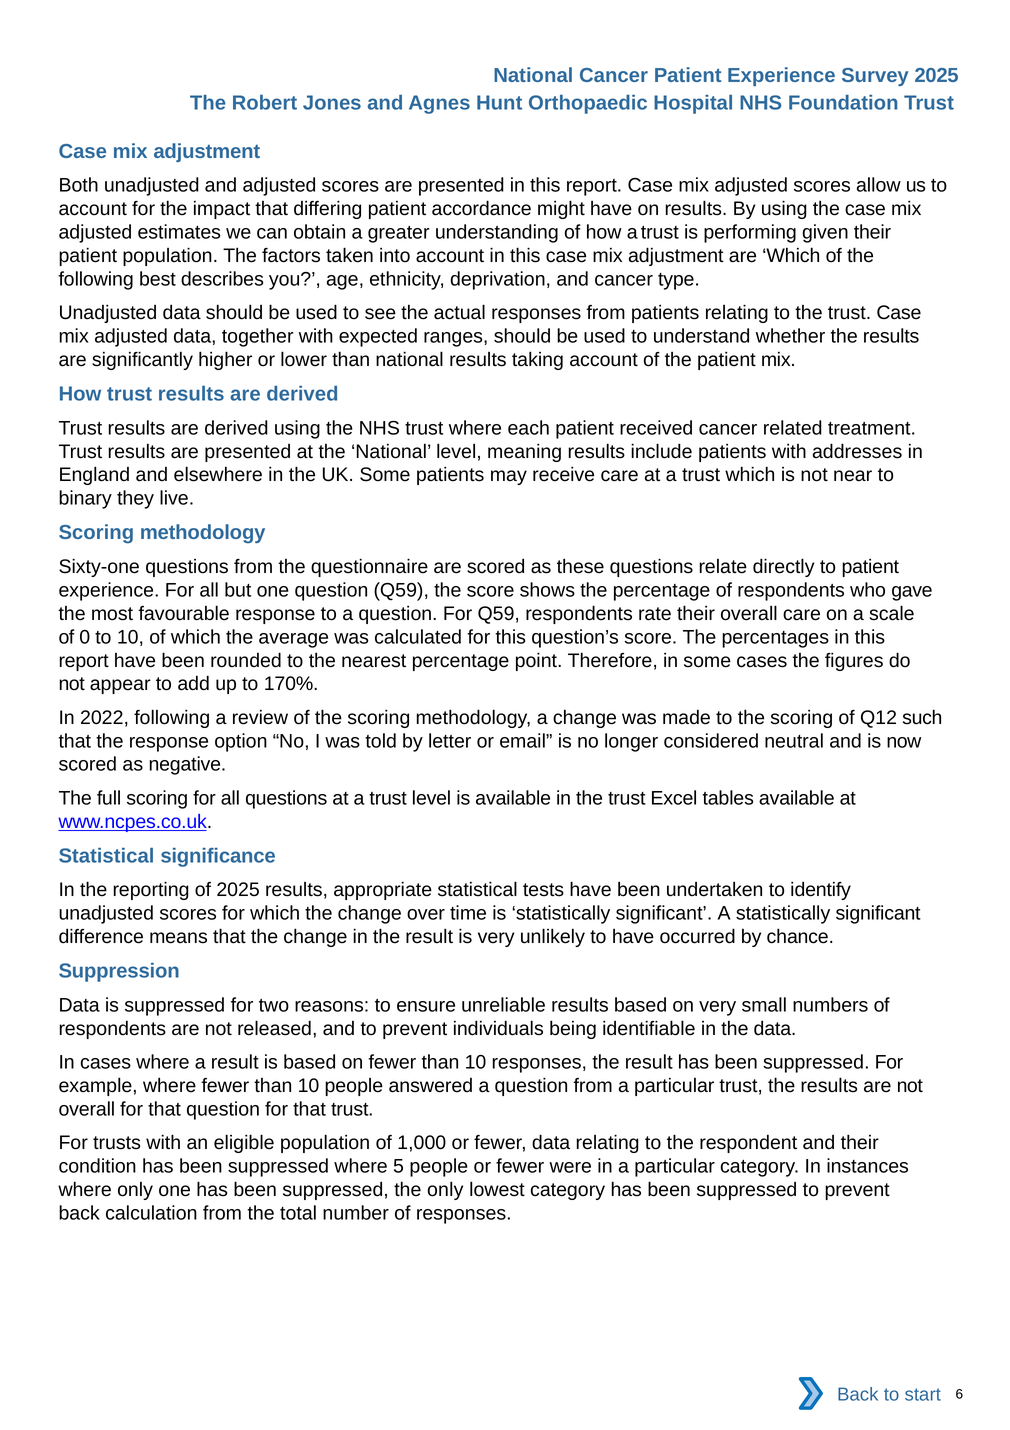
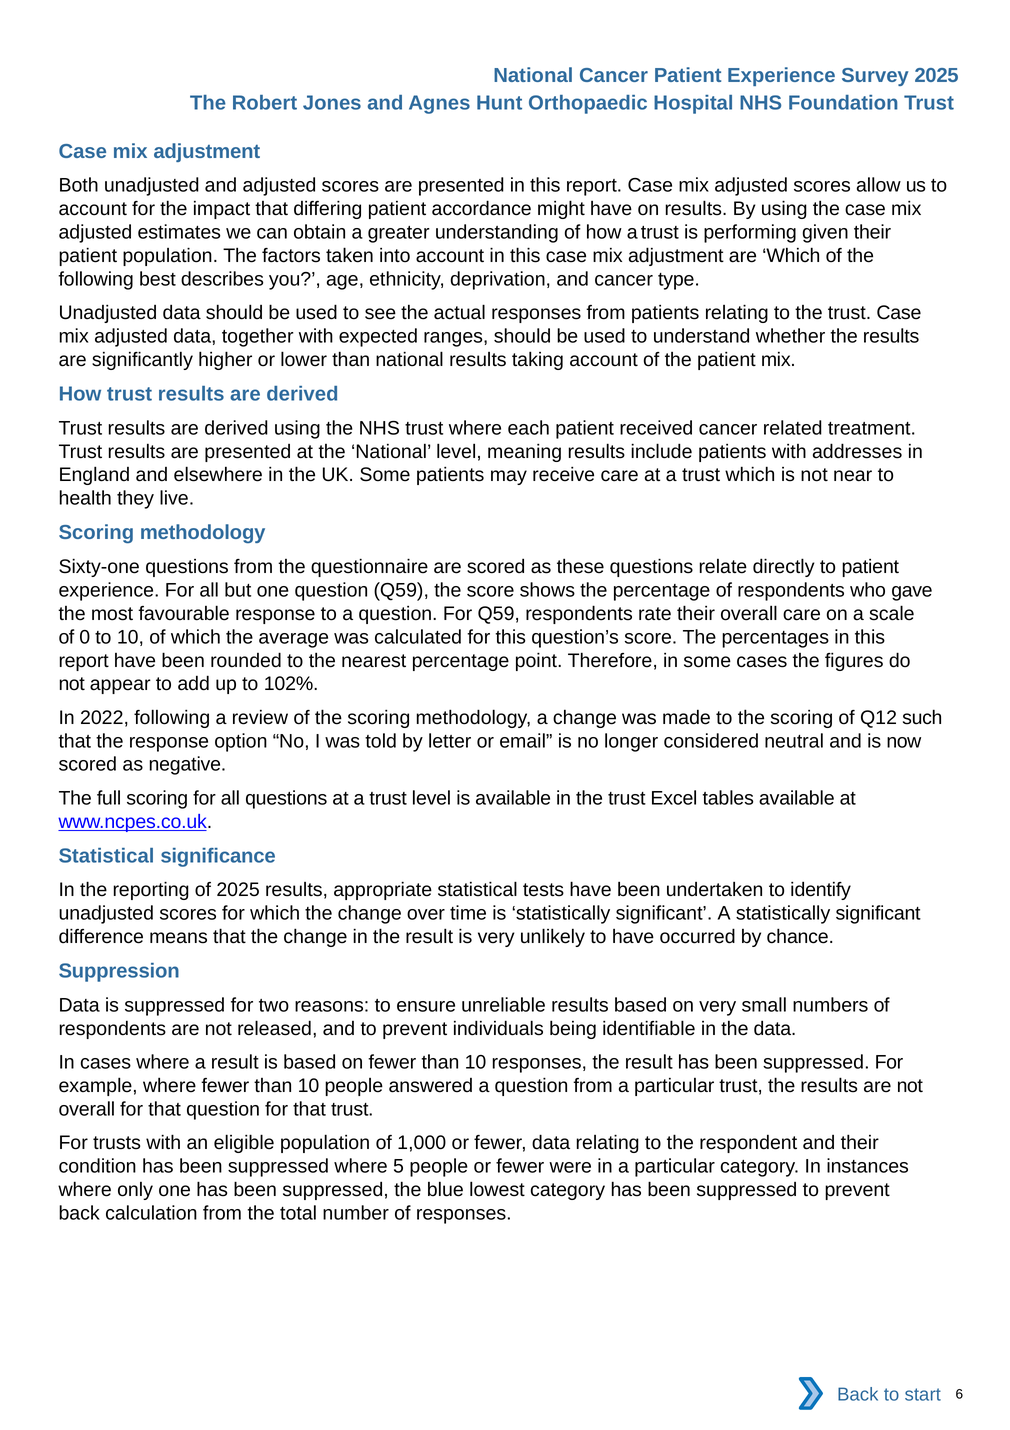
binary: binary -> health (85, 498)
170%: 170% -> 102% (291, 684)
the only: only -> blue (445, 1189)
